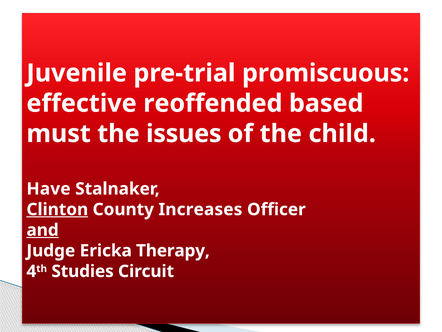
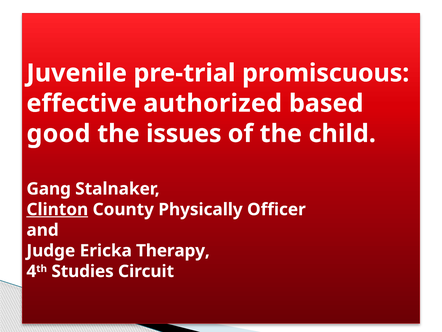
reoffended: reoffended -> authorized (213, 103)
must: must -> good (58, 134)
Have: Have -> Gang (49, 189)
Increases: Increases -> Physically (201, 209)
and underline: present -> none (43, 230)
